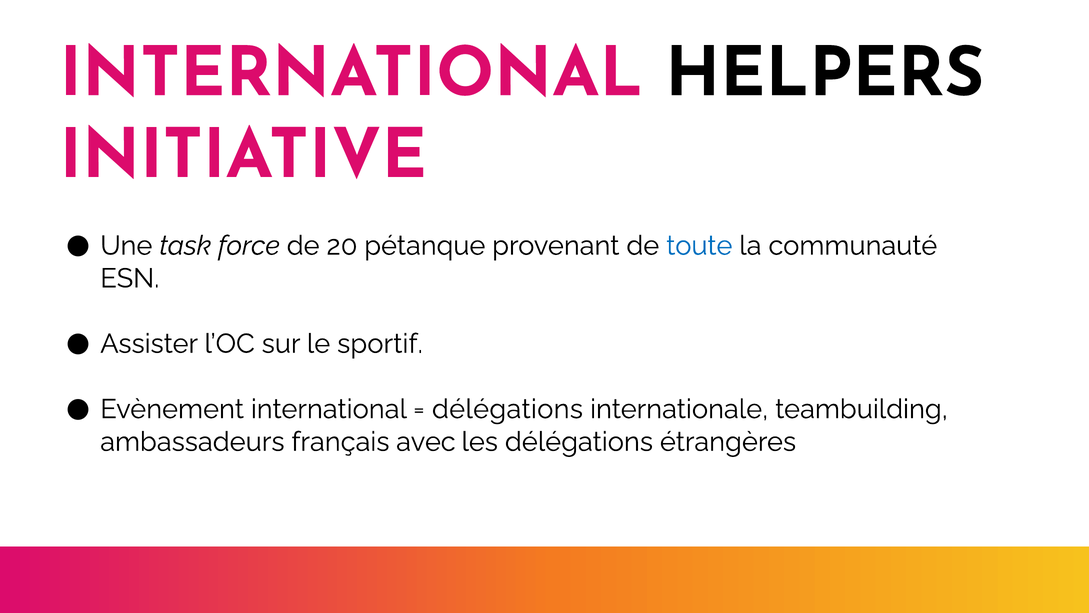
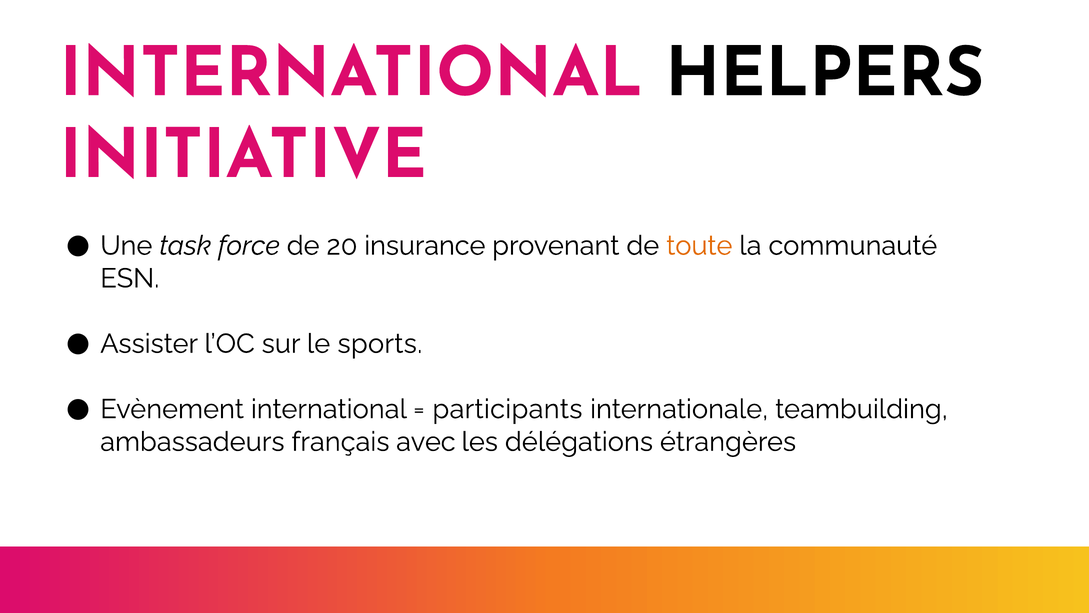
pétanque: pétanque -> insurance (425, 246)
toute colour: blue -> orange (699, 246)
sportif: sportif -> sports (380, 344)
délégations: délégations -> participants (507, 409)
